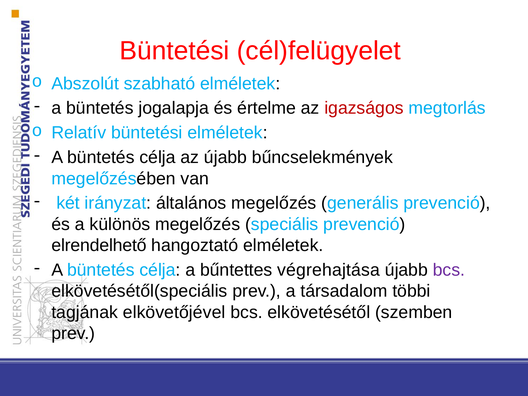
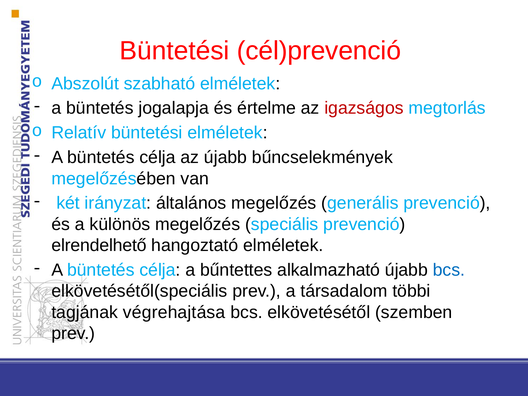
cél)felügyelet: cél)felügyelet -> cél)prevenció (319, 51)
végrehajtása: végrehajtása -> alkalmazható (329, 270)
bcs colour: purple -> blue (449, 270)
elkövetőjével: elkövetőjével -> végrehajtása (174, 312)
